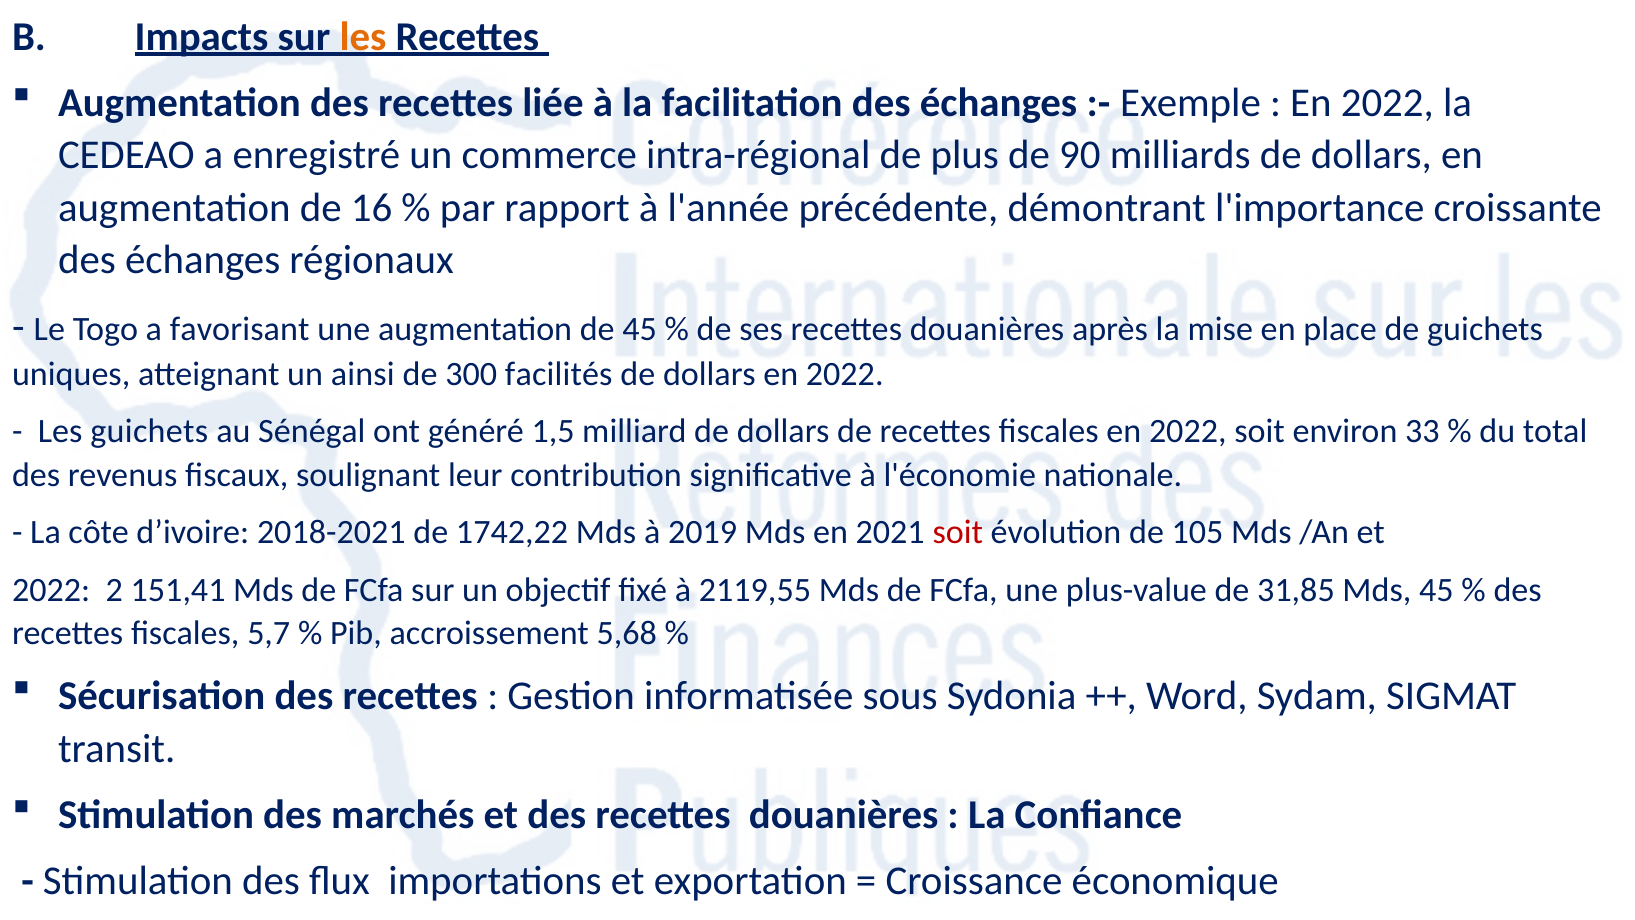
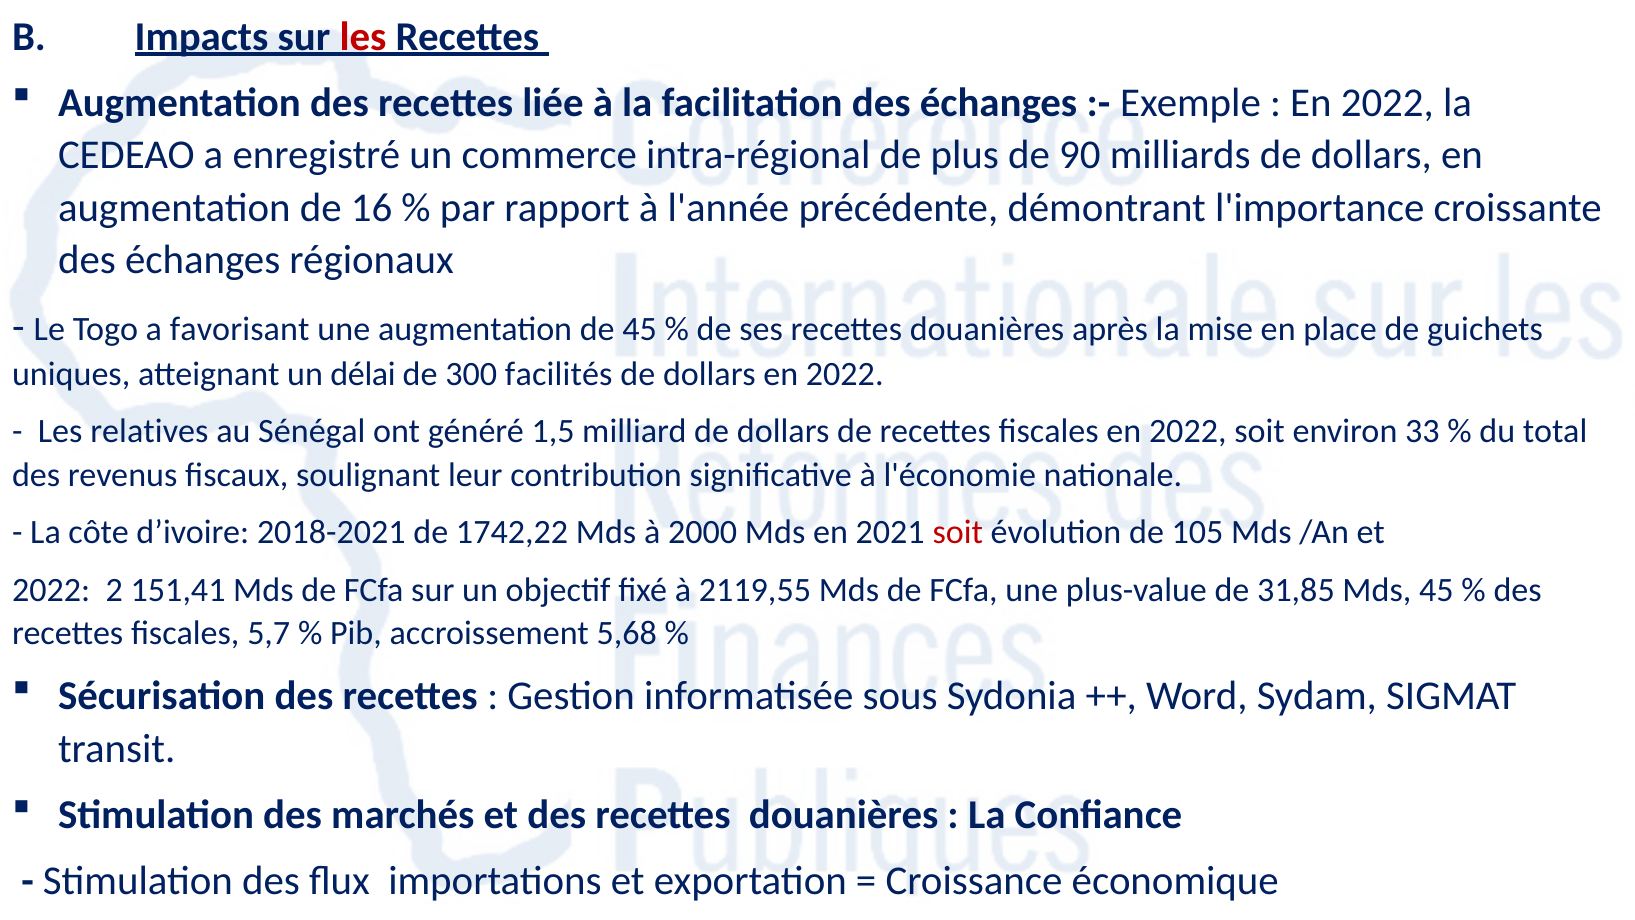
les colour: orange -> red (363, 37)
ainsi: ainsi -> délai (363, 374)
Les guichets: guichets -> relatives (149, 431)
2019: 2019 -> 2000 (703, 532)
